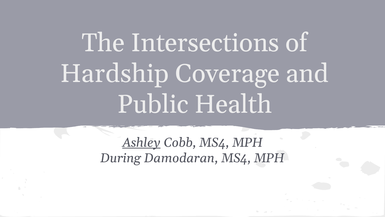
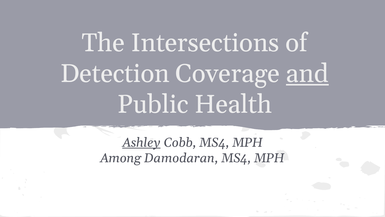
Hardship: Hardship -> Detection (115, 73)
and underline: none -> present (307, 73)
During: During -> Among (121, 158)
